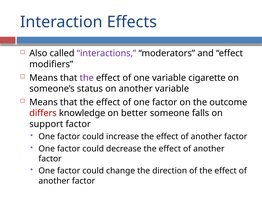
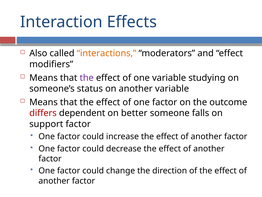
interactions colour: purple -> orange (107, 53)
cigarette: cigarette -> studying (207, 78)
knowledge: knowledge -> dependent (82, 113)
